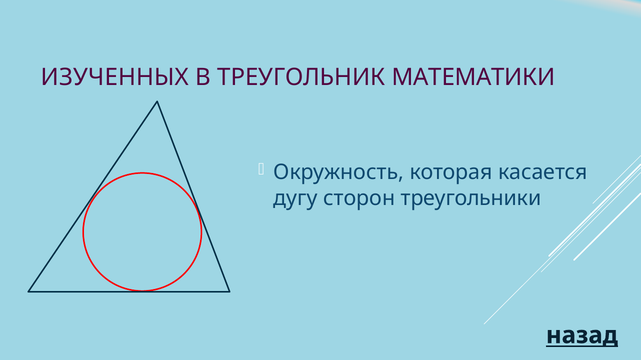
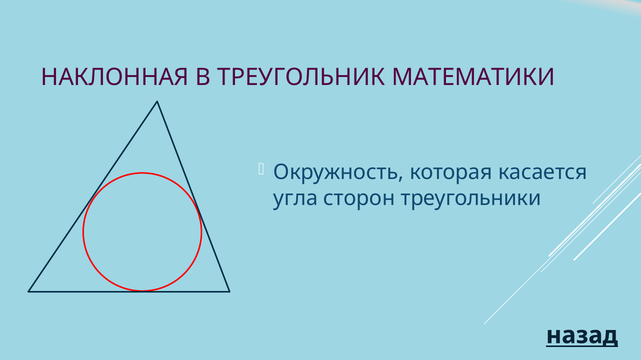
ИЗУЧЕННЫХ: ИЗУЧЕННЫХ -> НАКЛОННАЯ (115, 77)
дугу: дугу -> угла (296, 198)
